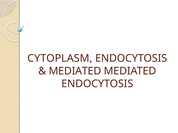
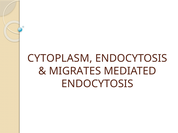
MEDIATED: MEDIATED -> MIGRATES (75, 71)
